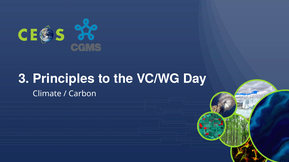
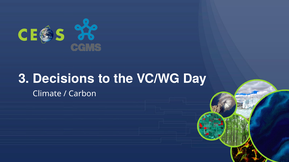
Principles: Principles -> Decisions (64, 79)
